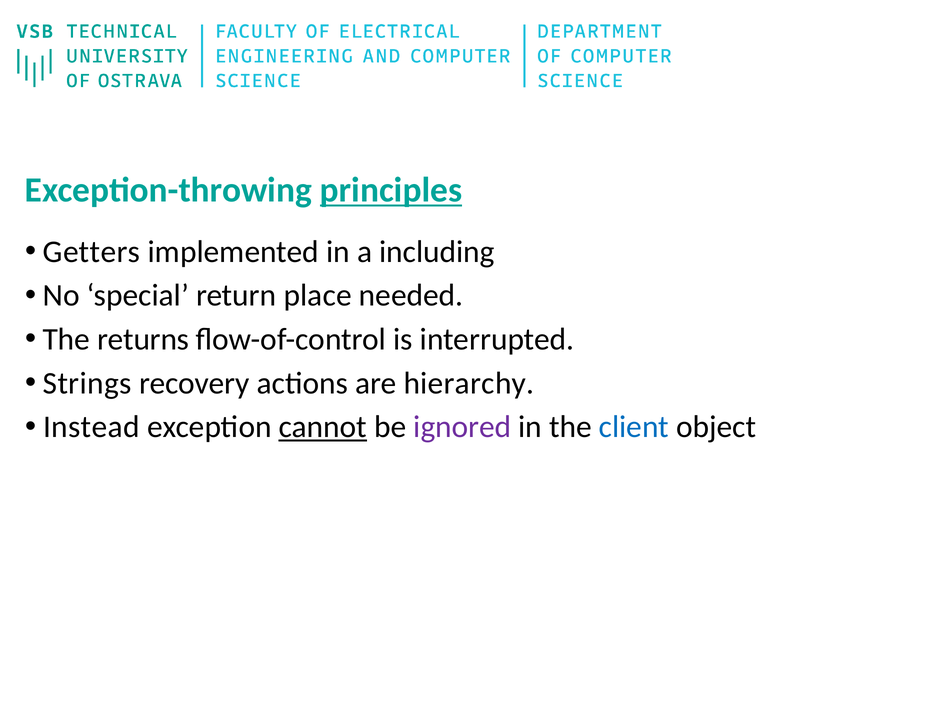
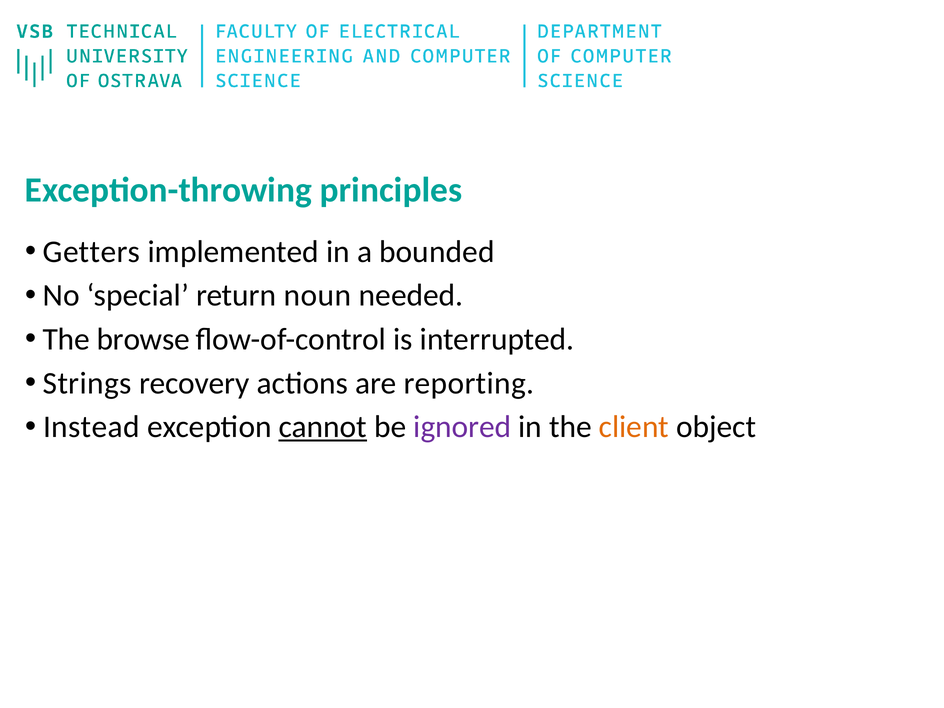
principles underline: present -> none (391, 190)
including: including -> bounded (437, 252)
place: place -> noun (317, 296)
returns: returns -> browse (143, 339)
hierarchy: hierarchy -> reporting (469, 383)
client colour: blue -> orange (634, 427)
